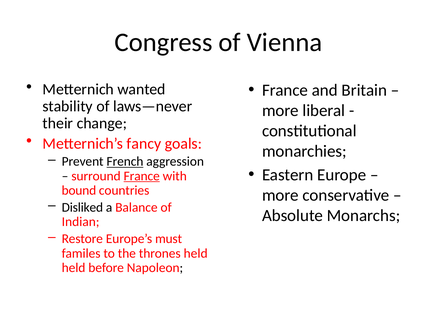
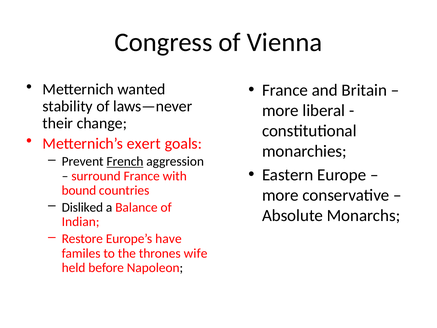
fancy: fancy -> exert (144, 143)
France underline: present -> none (142, 176)
must: must -> have (168, 239)
thrones held: held -> wife (196, 253)
